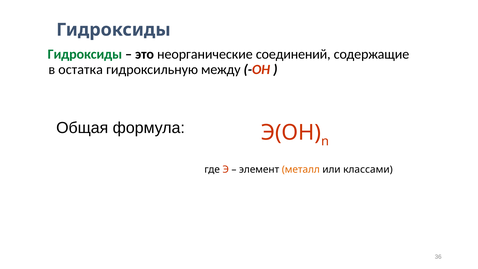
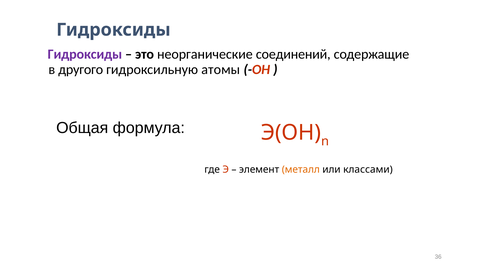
Гидроксиды colour: green -> purple (85, 54)
остатка: остатка -> другого (81, 69)
между: между -> атомы (221, 69)
